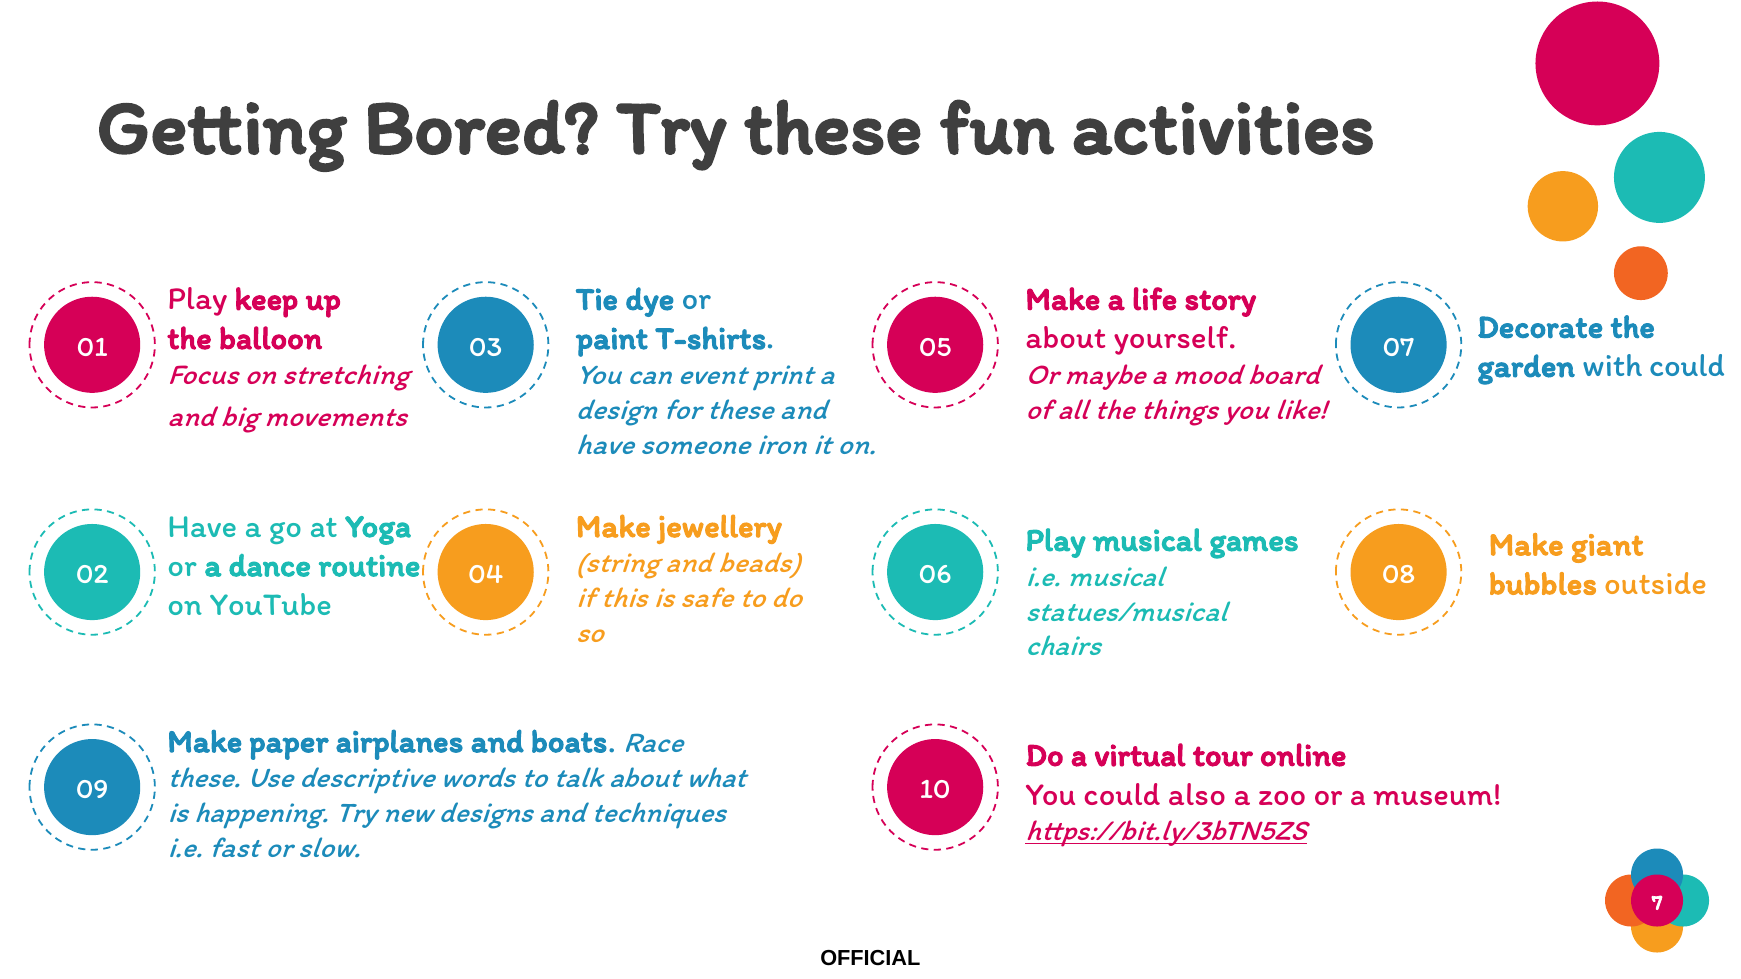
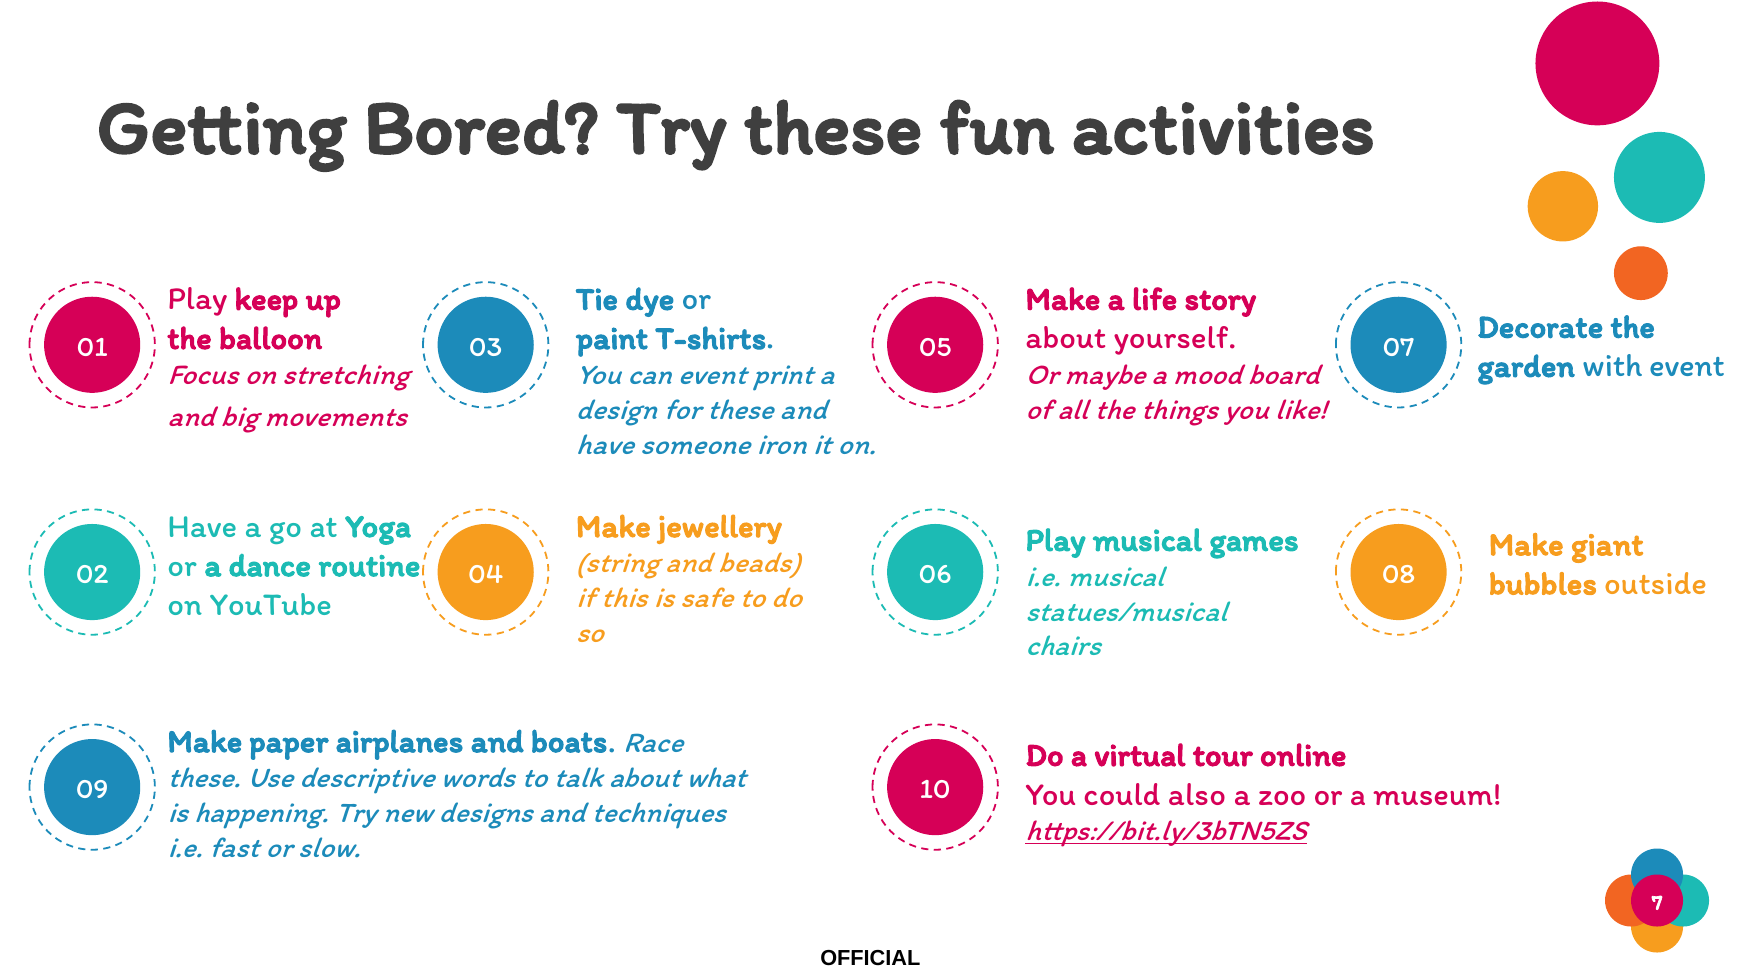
with could: could -> event (1687, 366)
